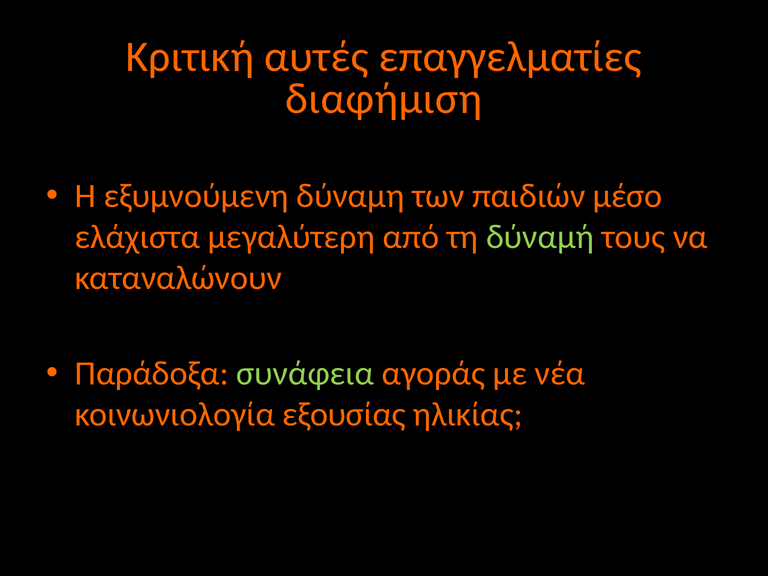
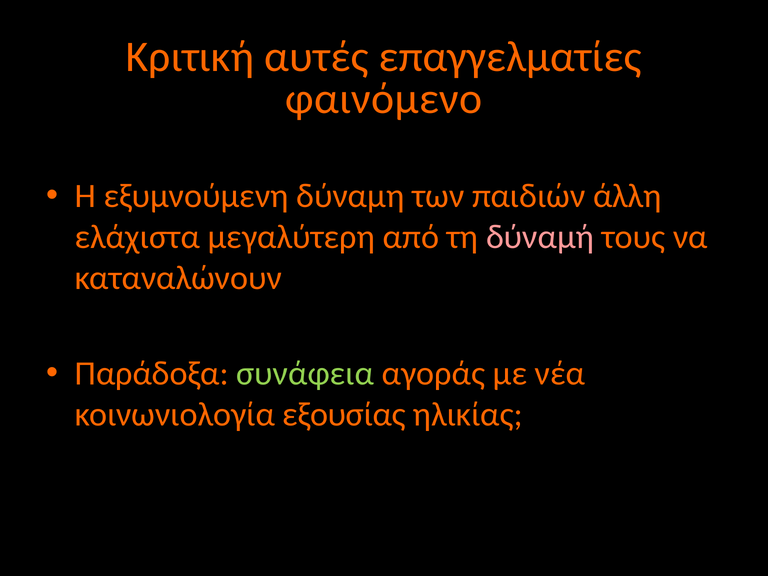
διαφήμιση: διαφήμιση -> φαινόμενο (384, 99)
μέσο: μέσο -> άλλη (627, 196)
δύναμή colour: light green -> pink (540, 237)
